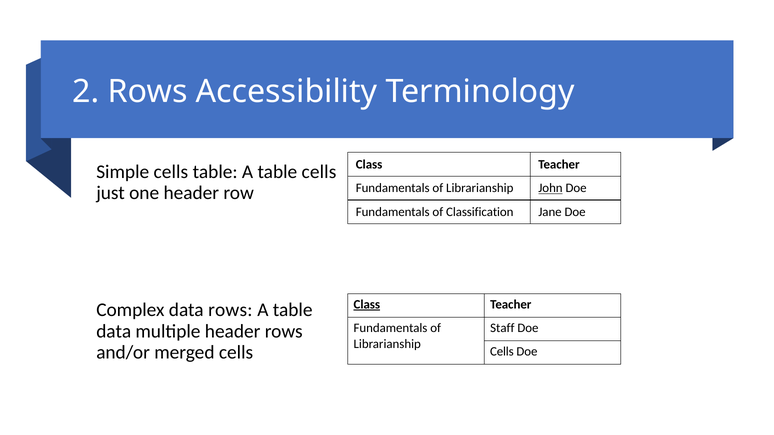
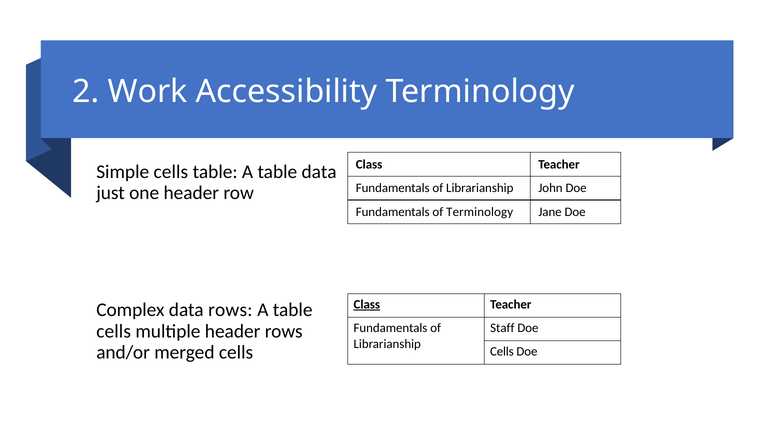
2 Rows: Rows -> Work (148, 92)
table cells: cells -> data (319, 172)
John underline: present -> none (550, 188)
of Classification: Classification -> Terminology (480, 212)
data: data -> cells (114, 332)
